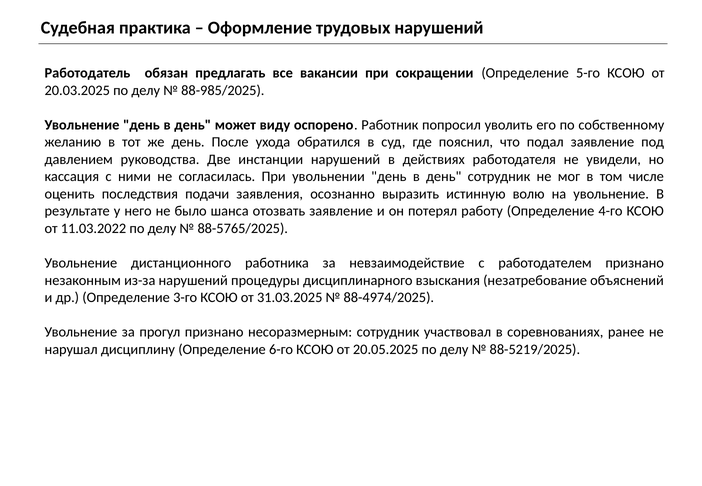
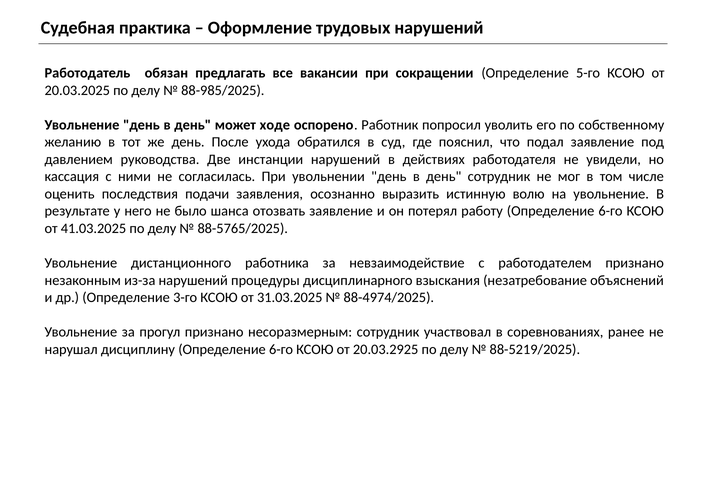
виду: виду -> ходе (275, 125)
работу Определение 4-го: 4-го -> 6-го (610, 211)
11.03.2022: 11.03.2022 -> 41.03.2025 (93, 228)
20.05.2025: 20.05.2025 -> 20.03.2925 (386, 349)
